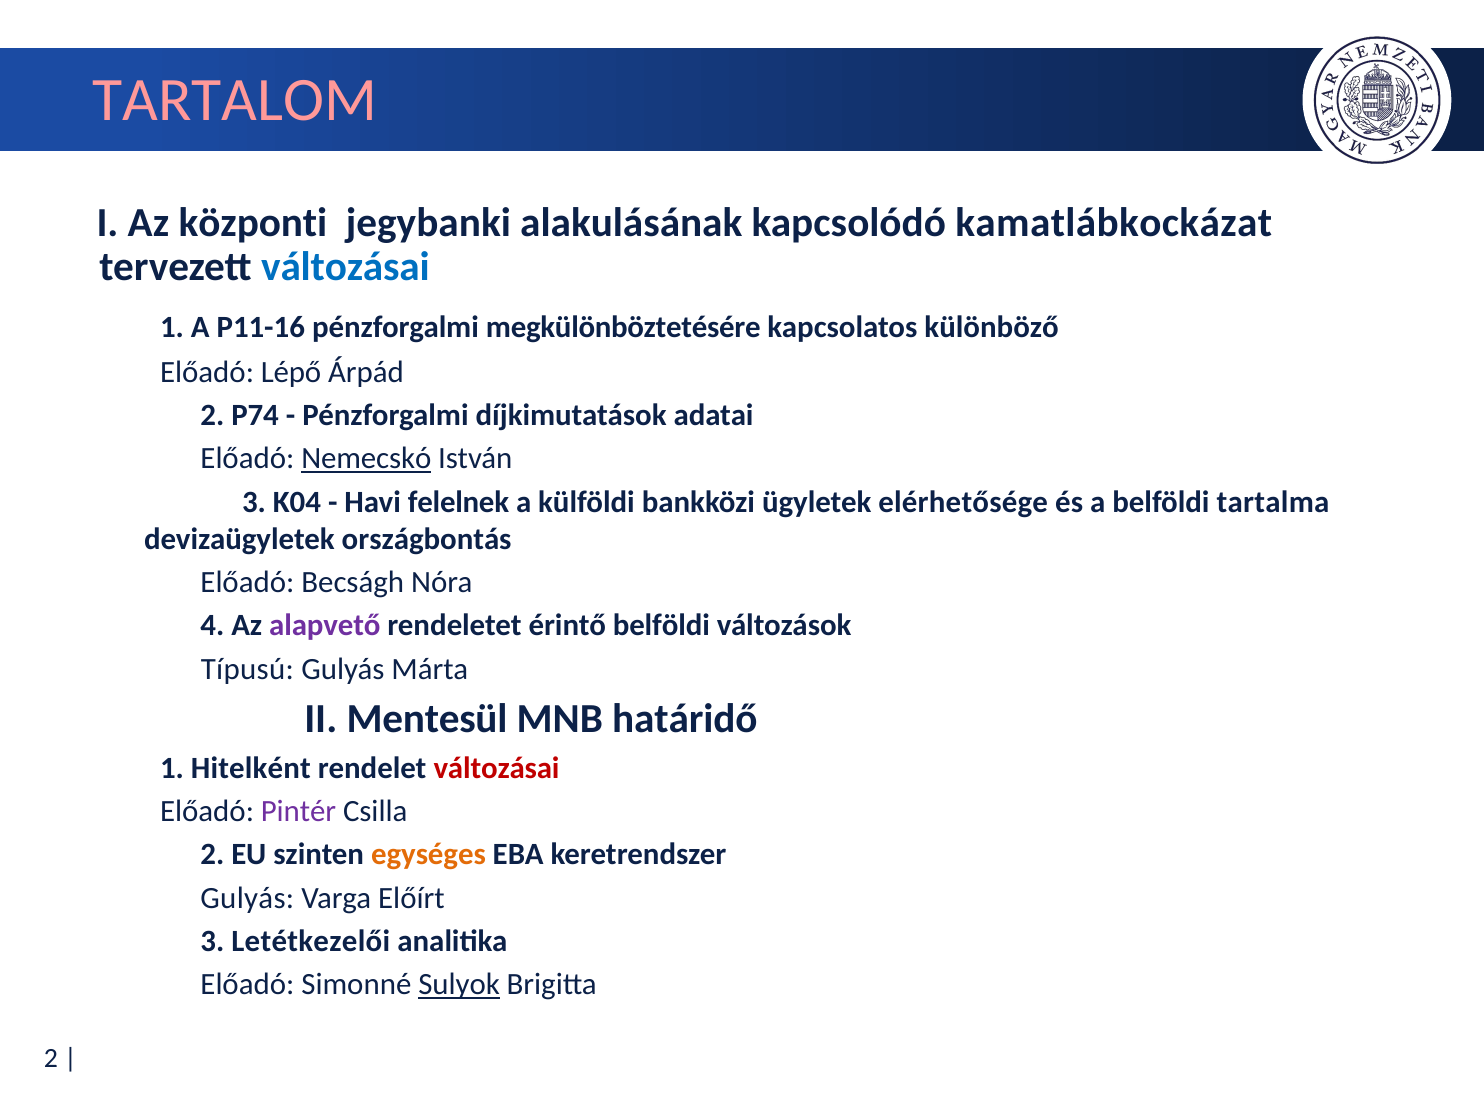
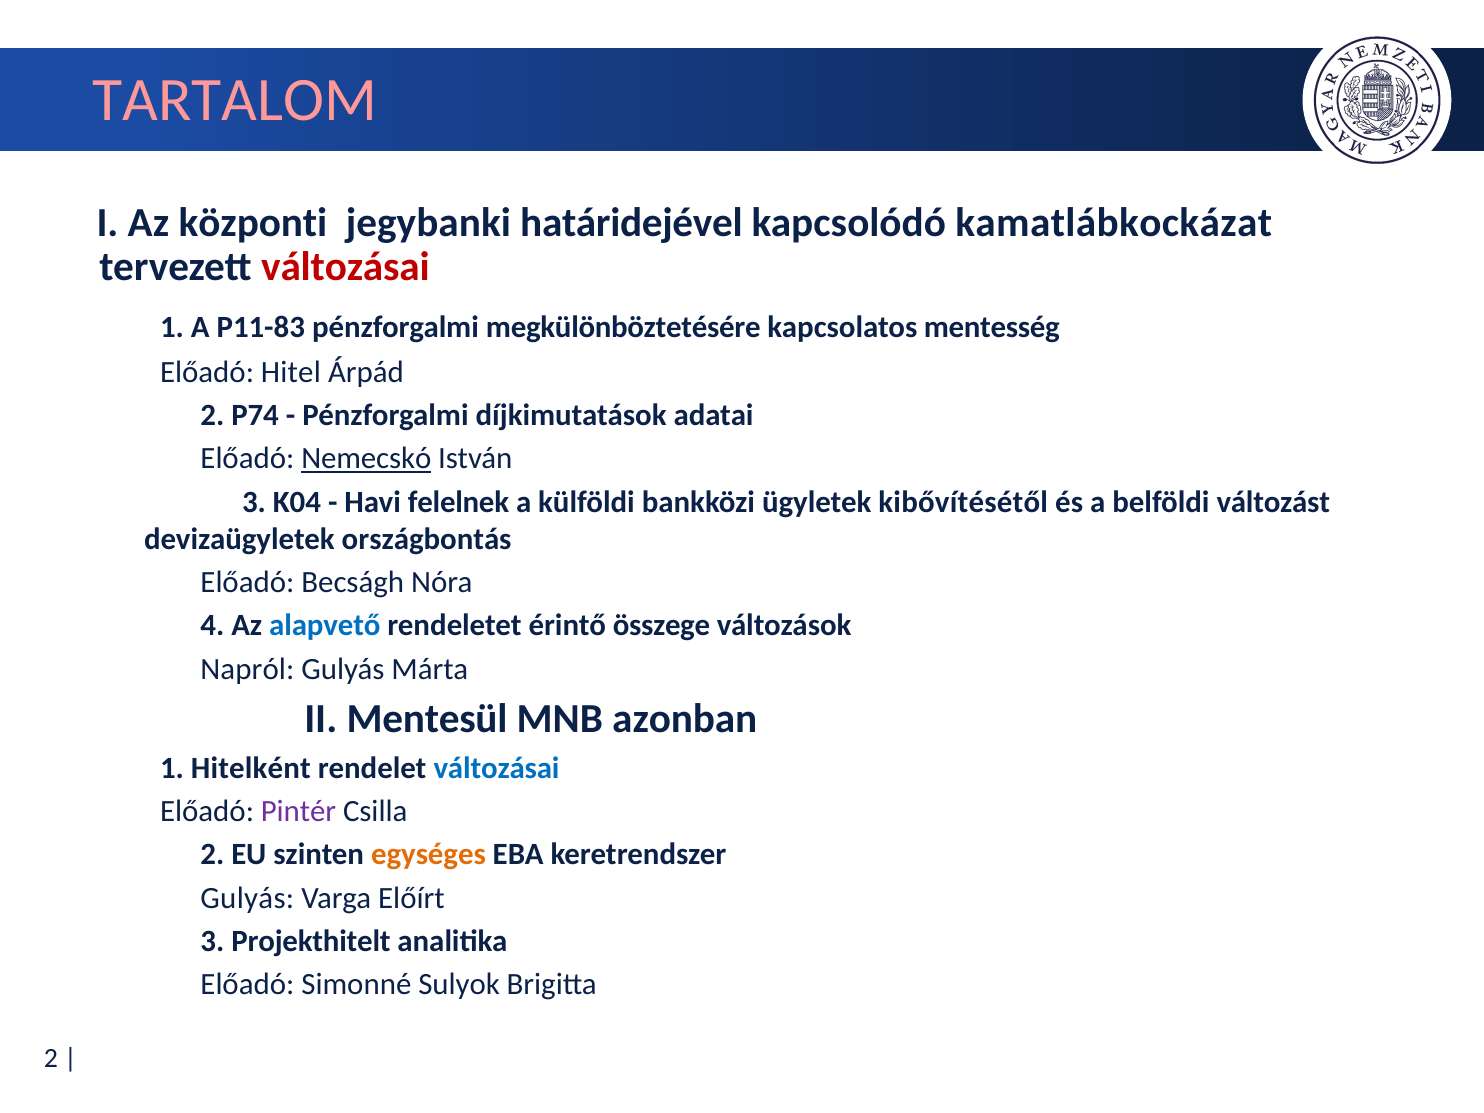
alakulásának: alakulásának -> határidejével (631, 223)
változásai colour: blue -> red (345, 267)
P11-16: P11-16 -> P11-83 (261, 327)
különböző: különböző -> mentesség (992, 327)
Lépő: Lépő -> Hitel (291, 372)
elérhetősége: elérhetősége -> kibővítésétől (963, 502)
tartalma: tartalma -> változást (1273, 502)
alapvető colour: purple -> blue (325, 626)
érintő belföldi: belföldi -> összege (661, 626)
Típusú: Típusú -> Napról (247, 669)
határidő: határidő -> azonban (685, 719)
változásai colour: red -> blue (497, 768)
Letétkezelői: Letétkezelői -> Projekthitelt (311, 941)
Sulyok underline: present -> none (459, 984)
